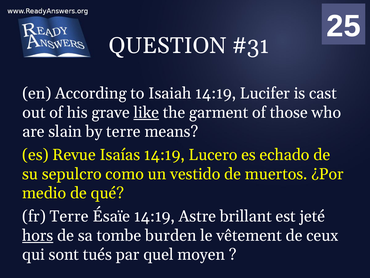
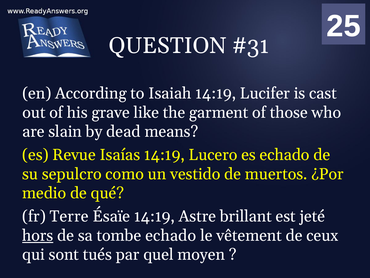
like underline: present -> none (146, 112)
by terre: terre -> dead (123, 131)
tombe burden: burden -> echado (171, 235)
